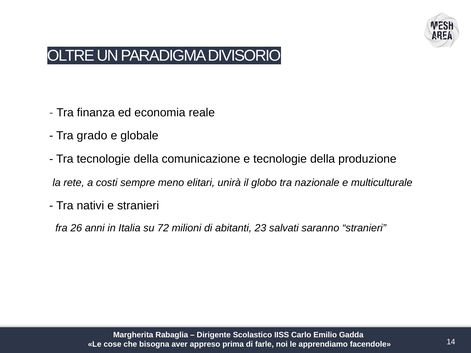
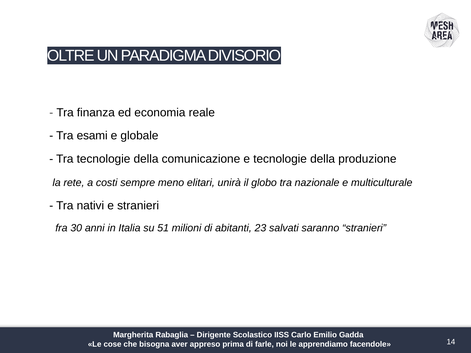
grado: grado -> esami (92, 136)
26: 26 -> 30 (76, 228)
72: 72 -> 51 (163, 228)
